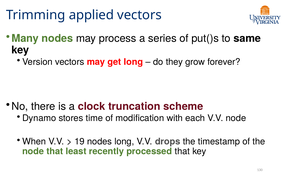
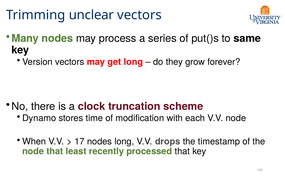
applied: applied -> unclear (91, 15)
19: 19 -> 17 (80, 142)
